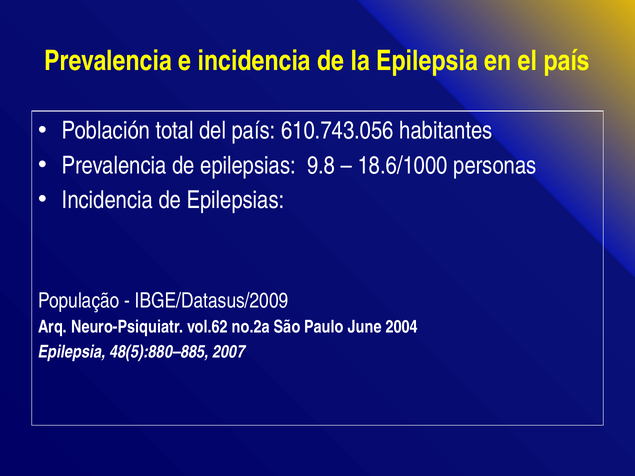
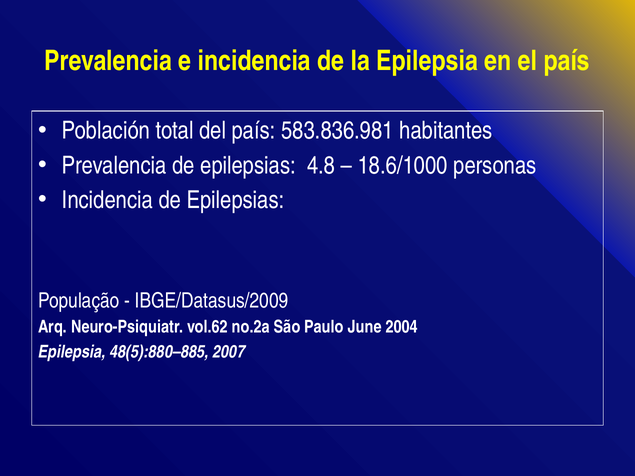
610.743.056: 610.743.056 -> 583.836.981 (337, 131)
9.8: 9.8 -> 4.8 (321, 165)
